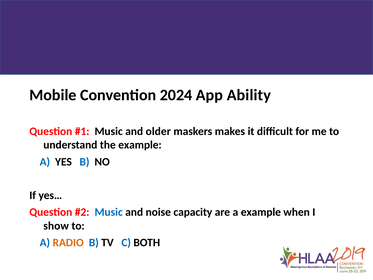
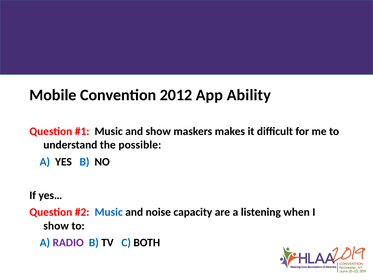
2024: 2024 -> 2012 (176, 95)
and older: older -> show (158, 131)
the example: example -> possible (140, 145)
a example: example -> listening (261, 212)
RADIO colour: orange -> purple (68, 242)
